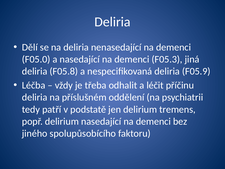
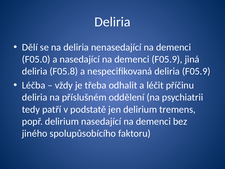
demenci F05.3: F05.3 -> F05.9 (167, 59)
